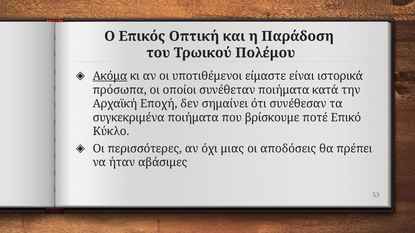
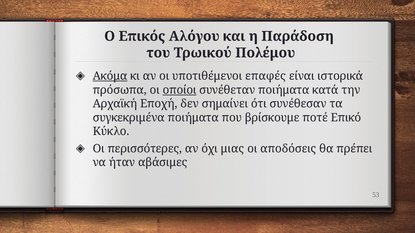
Οπτική: Οπτική -> Αλόγου (194, 36)
είμαστε: είμαστε -> επαφές (265, 76)
οποίοι underline: none -> present (179, 90)
